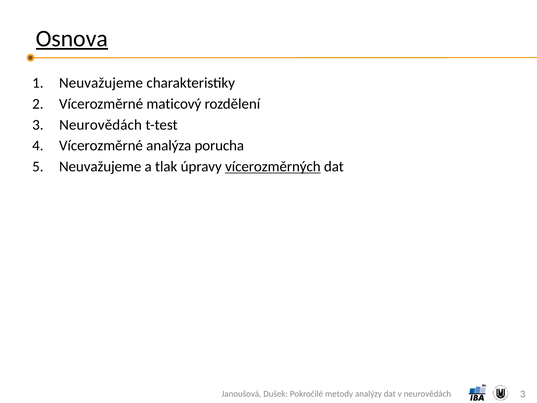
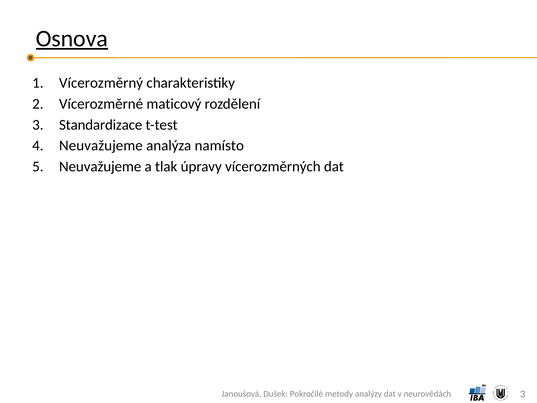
Neuvažujeme: Neuvažujeme -> Vícerozměrný (101, 83)
3 Neurovědách: Neurovědách -> Standardizace (101, 125)
Vícerozměrné: Vícerozměrné -> Neuvažujeme (101, 146)
porucha: porucha -> namísto (219, 146)
vícerozměrných underline: present -> none (273, 167)
